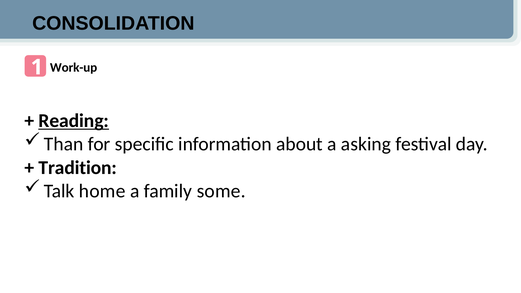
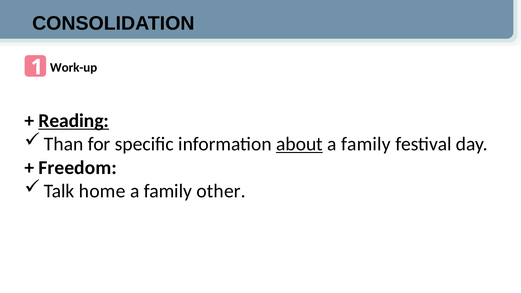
about underline: none -> present (299, 144)
asking: asking -> family (366, 144)
Tradition: Tradition -> Freedom (78, 168)
some: some -> other (221, 191)
